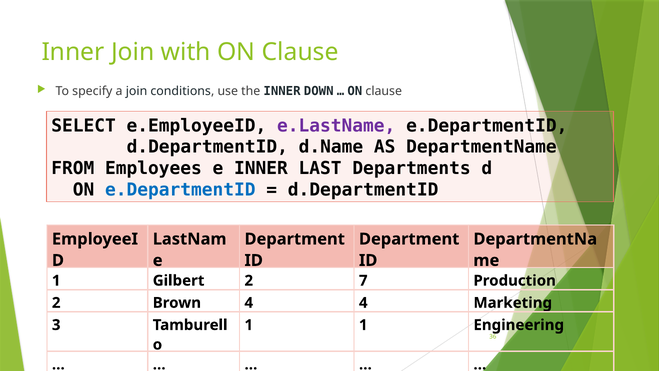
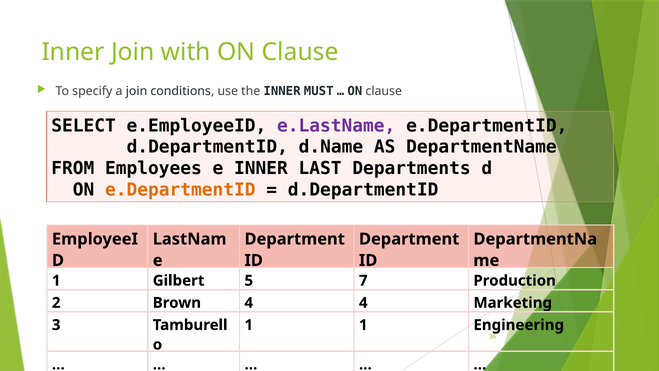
DOWN: DOWN -> MUST (319, 91)
e.DepartmentID colour: blue -> orange (180, 190)
Gilbert 2: 2 -> 5 (249, 280)
